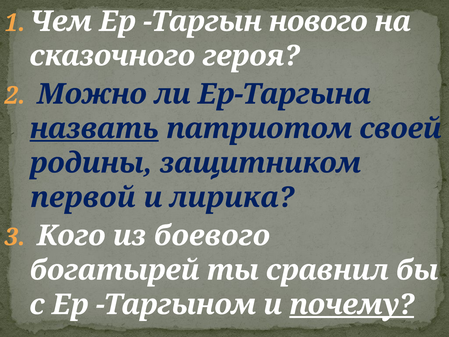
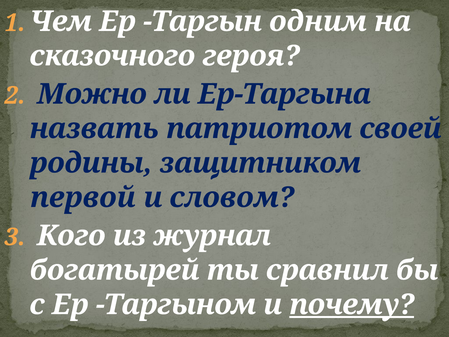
нового: нового -> одним (318, 21)
назвать underline: present -> none (94, 128)
лирика: лирика -> словом (232, 197)
боевого: боевого -> журнал (212, 236)
